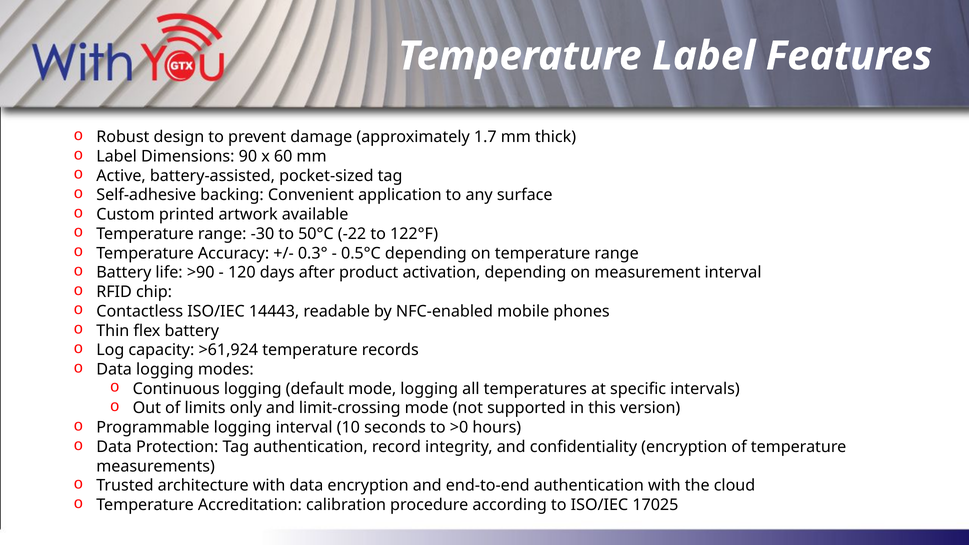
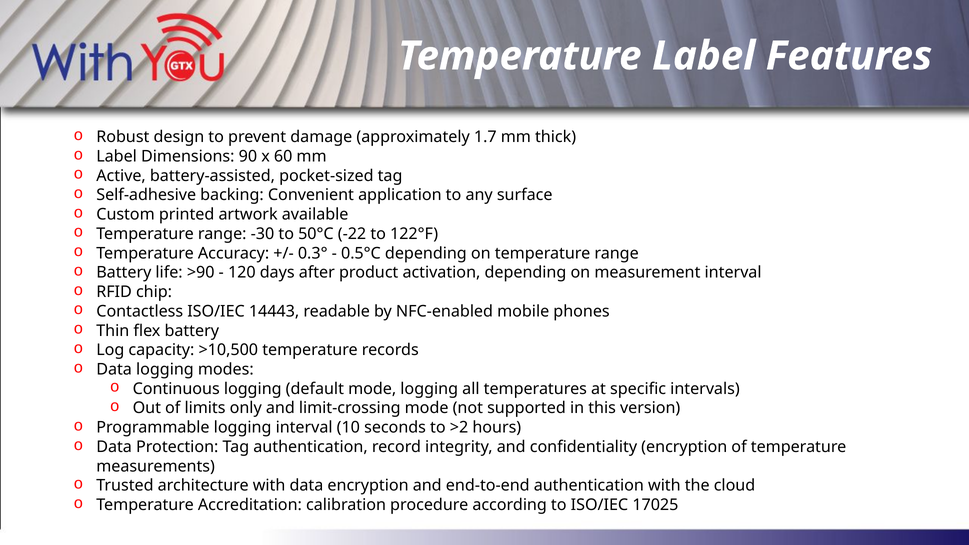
>61,924: >61,924 -> >10,500 (228, 350)
>0: >0 -> >2 (459, 428)
